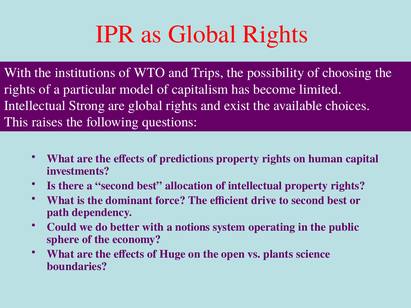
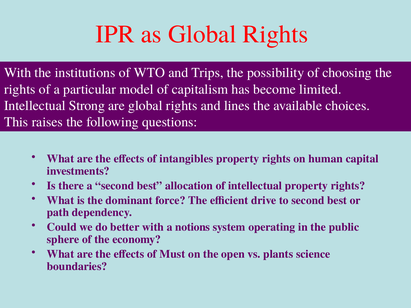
exist: exist -> lines (237, 106)
predictions: predictions -> intangibles (186, 159)
Huge: Huge -> Must (172, 254)
